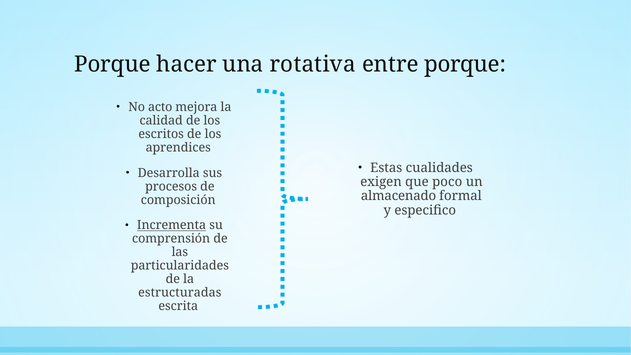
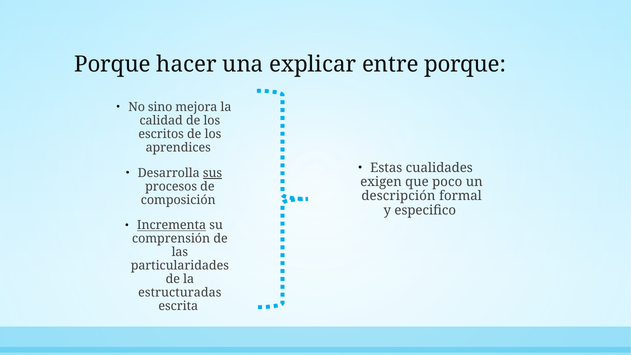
rotativa: rotativa -> explicar (313, 64)
acto: acto -> sino (160, 107)
sus underline: none -> present (212, 173)
almacenado: almacenado -> descripción (398, 196)
